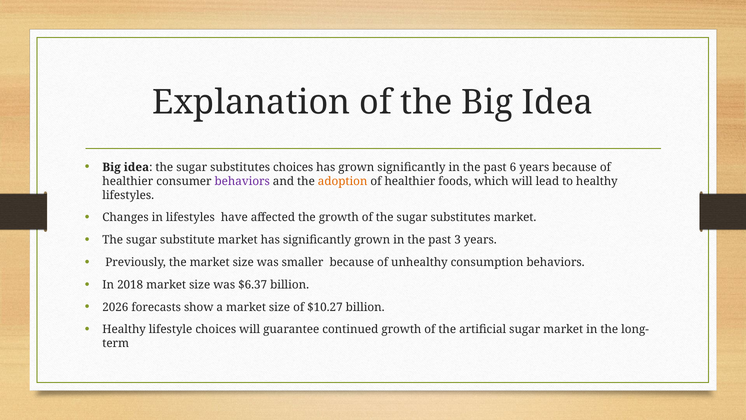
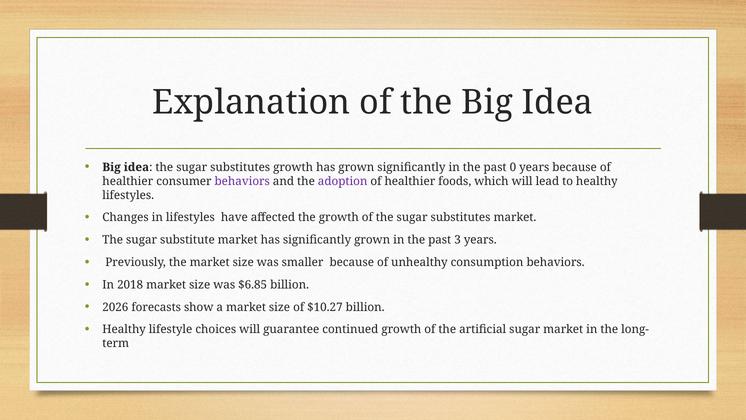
substitutes choices: choices -> growth (293, 167)
6: 6 -> 0 (513, 167)
adoption colour: orange -> purple (343, 181)
$6.37: $6.37 -> $6.85 (253, 285)
